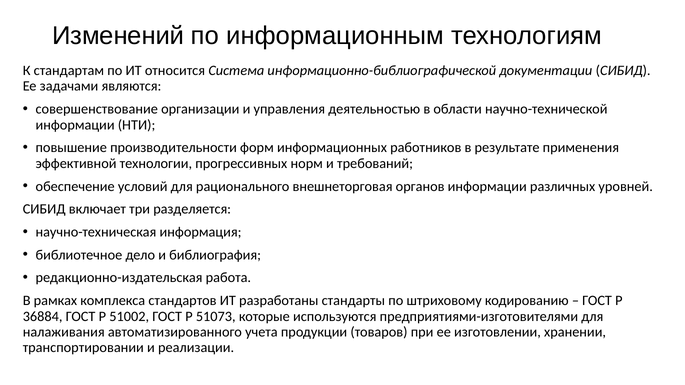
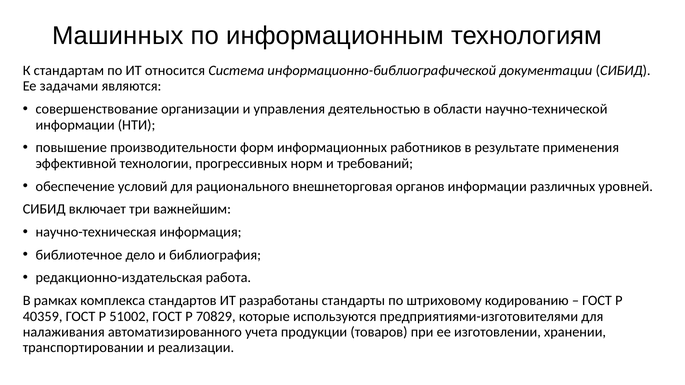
Изменений: Изменений -> Машинных (118, 36)
разделяется: разделяется -> важнейшим (192, 209)
36884: 36884 -> 40359 (43, 317)
51073: 51073 -> 70829 (216, 317)
